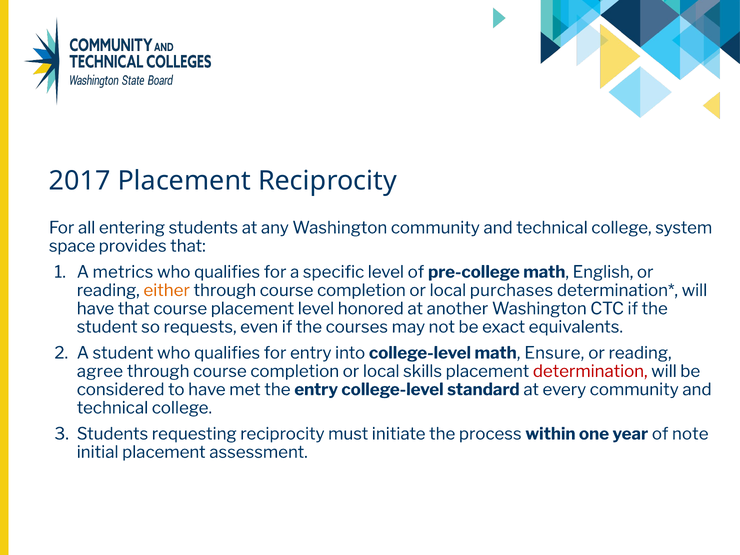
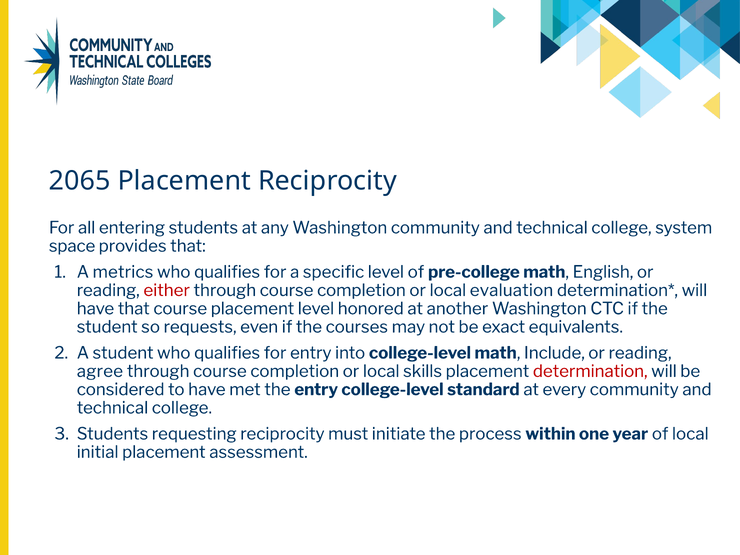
2017: 2017 -> 2065 (80, 181)
either colour: orange -> red (167, 290)
purchases: purchases -> evaluation (511, 290)
Ensure: Ensure -> Include (554, 353)
of note: note -> local (690, 434)
